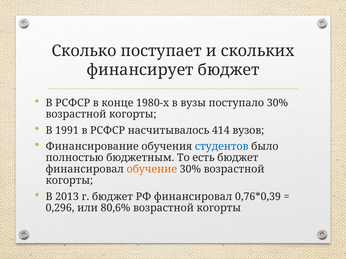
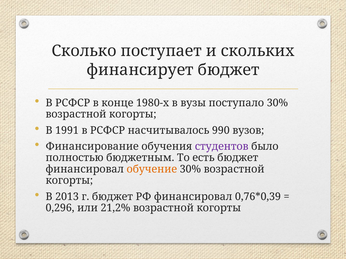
414: 414 -> 990 (221, 131)
студентов colour: blue -> purple (222, 147)
80,6%: 80,6% -> 21,2% (116, 208)
